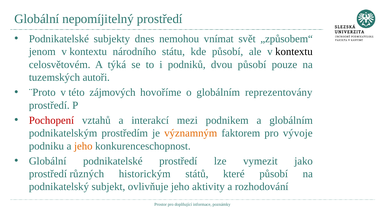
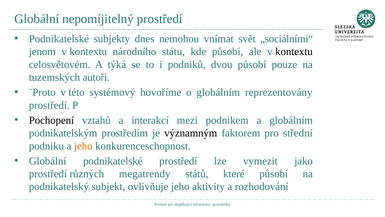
„způsobem“: „způsobem“ -> „sociálními“ (287, 39)
zájmových: zájmových -> systémový (112, 92)
Pochopení colour: red -> black (51, 120)
významným colour: orange -> black (191, 133)
vývoje: vývoje -> střední (298, 133)
historickým: historickým -> megatrendy (145, 173)
